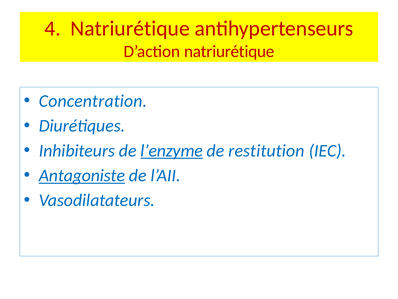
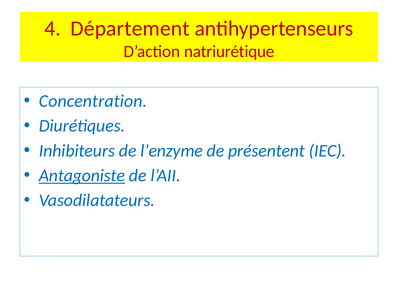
4 Natriurétique: Natriurétique -> Département (130, 28)
l’enzyme underline: present -> none (172, 150)
restitution: restitution -> présentent (267, 150)
